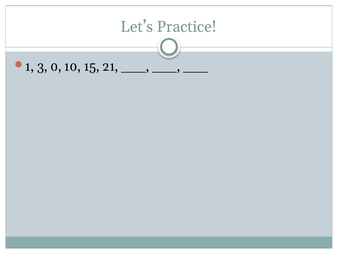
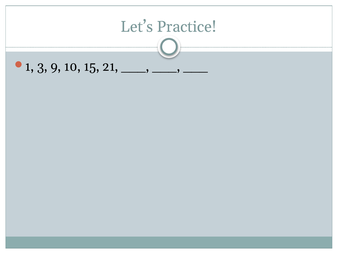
0: 0 -> 9 (56, 67)
